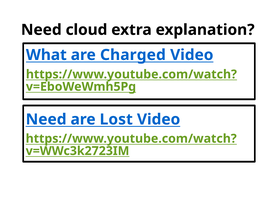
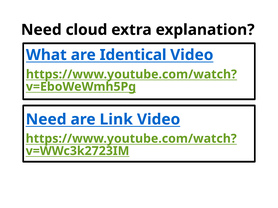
Charged: Charged -> Identical (133, 55)
Lost: Lost -> Link (116, 120)
